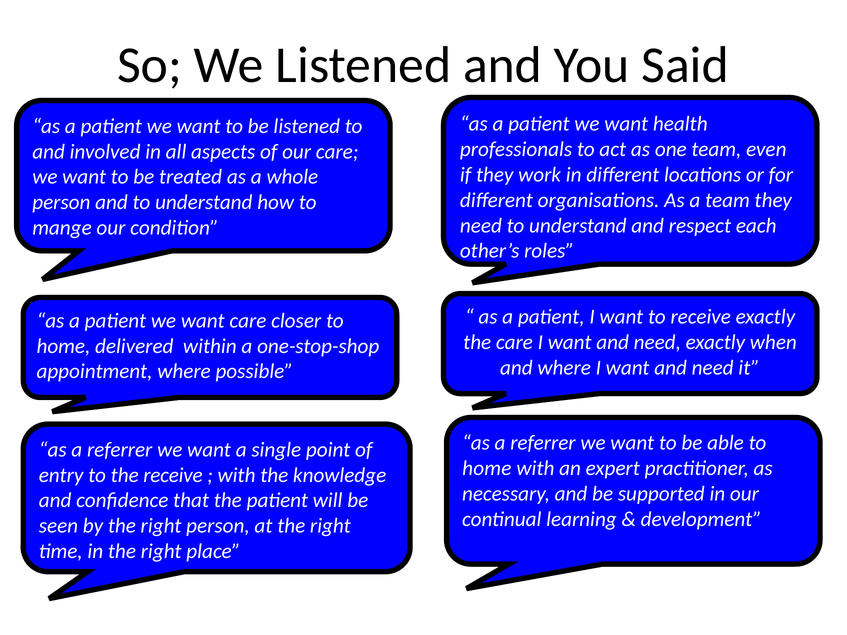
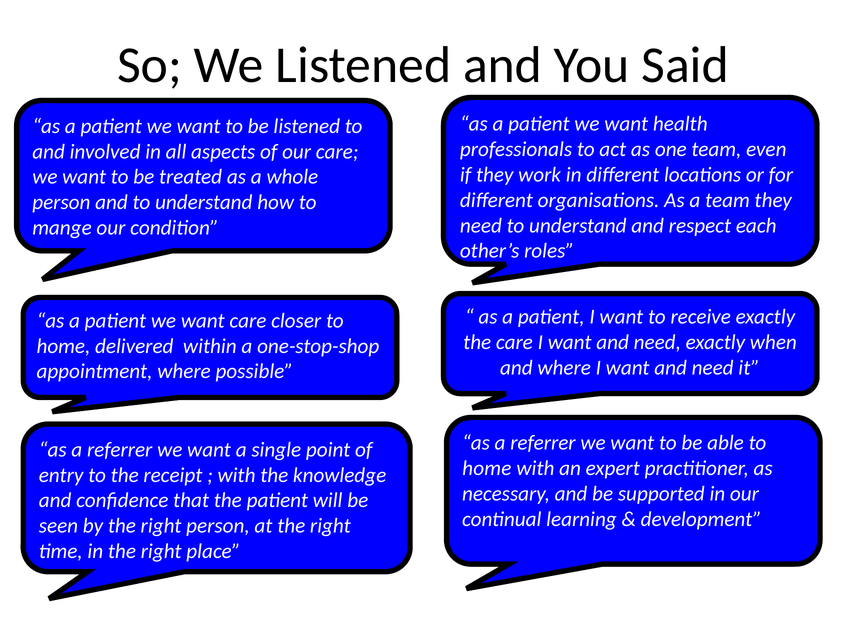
the receive: receive -> receipt (173, 475)
